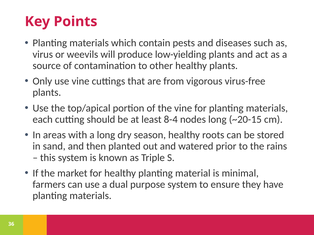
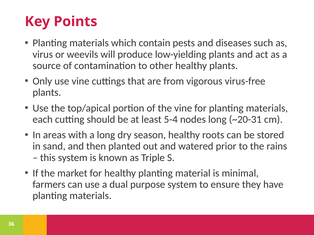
8-4: 8-4 -> 5-4 (171, 120)
~20-15: ~20-15 -> ~20-31 (245, 120)
